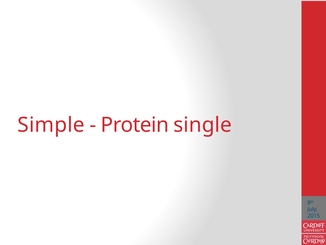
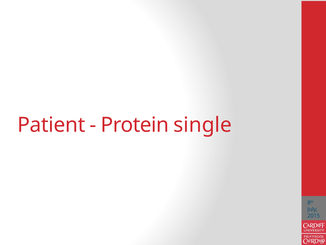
Simple: Simple -> Patient (51, 125)
